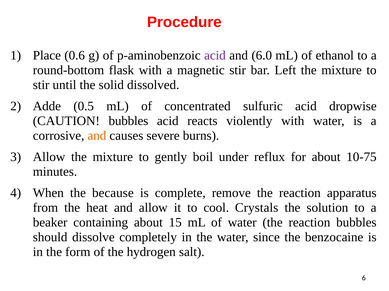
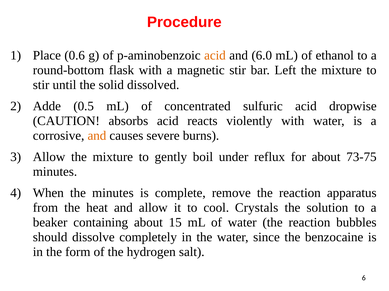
acid colour: purple -> orange (215, 56)
CAUTION bubbles: bubbles -> absorbs (128, 121)
10-75: 10-75 -> 73-75 (361, 157)
the because: because -> minutes (113, 193)
